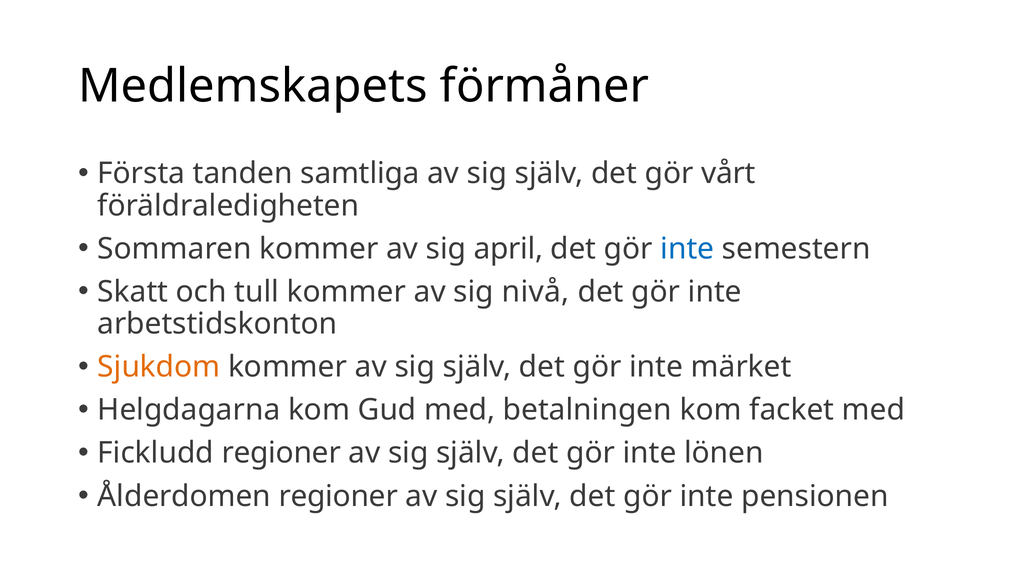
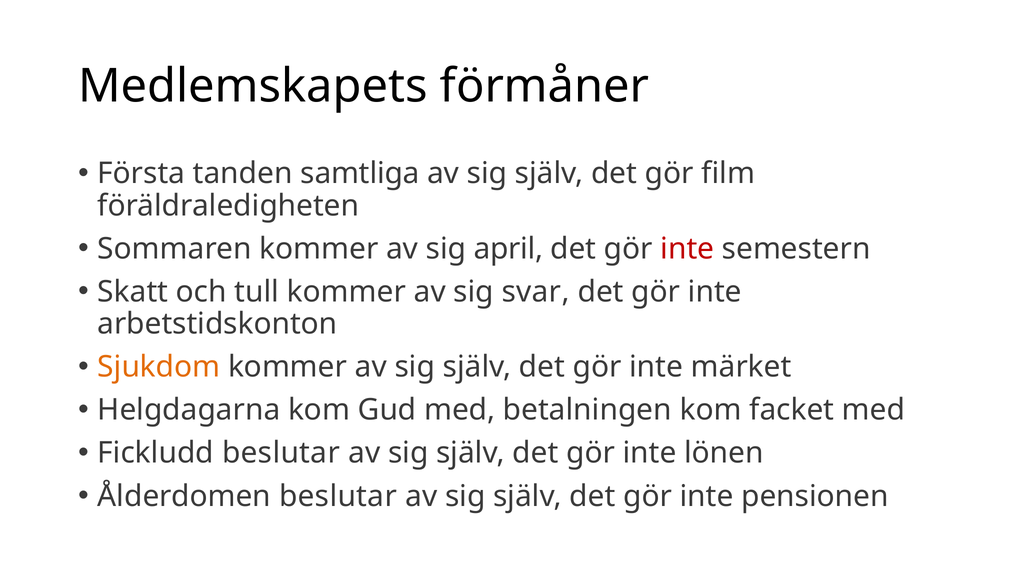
vårt: vårt -> film (728, 173)
inte colour: blue -> red (687, 249)
nivå: nivå -> svar (536, 292)
Fickludd regioner: regioner -> beslutar (281, 453)
Ålderdomen regioner: regioner -> beslutar (338, 496)
